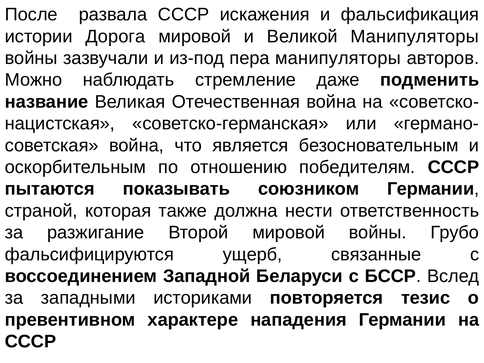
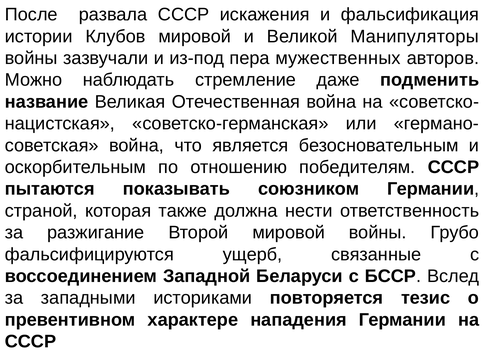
Дорога: Дорога -> Клубов (116, 36)
пера манипуляторы: манипуляторы -> мужественных (338, 58)
